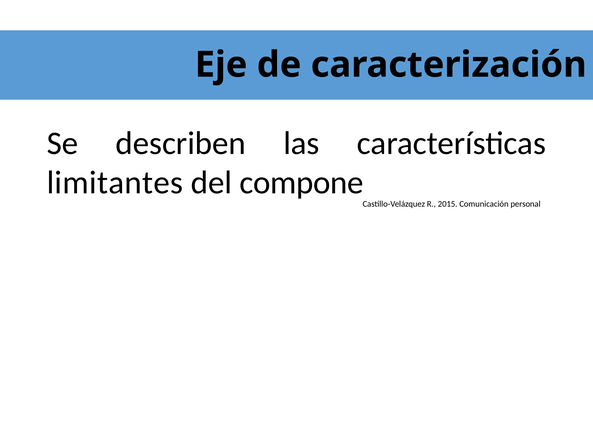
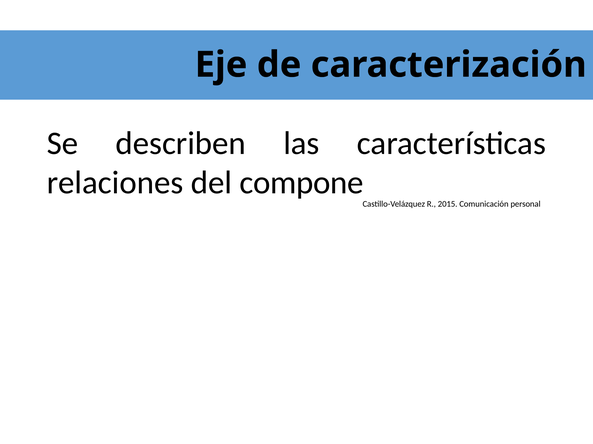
limitantes: limitantes -> relaciones (115, 183)
